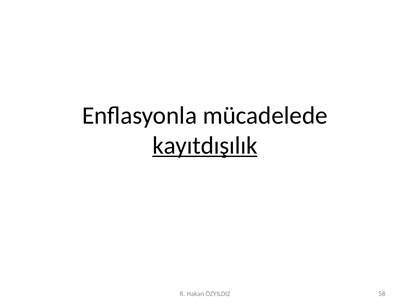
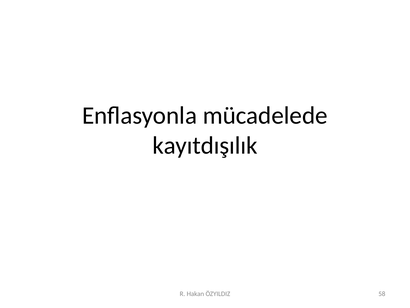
kayıtdışılık underline: present -> none (205, 145)
